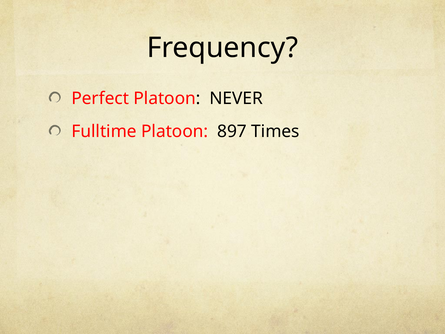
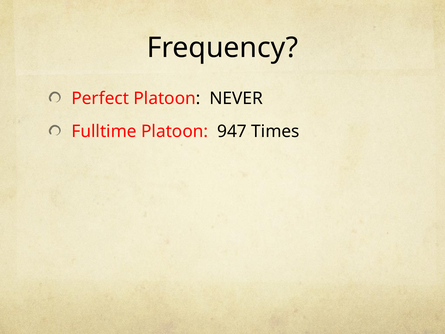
897: 897 -> 947 (232, 131)
